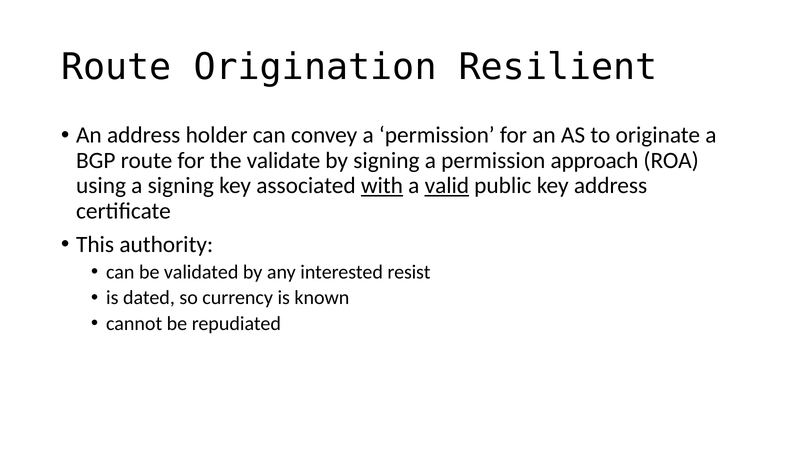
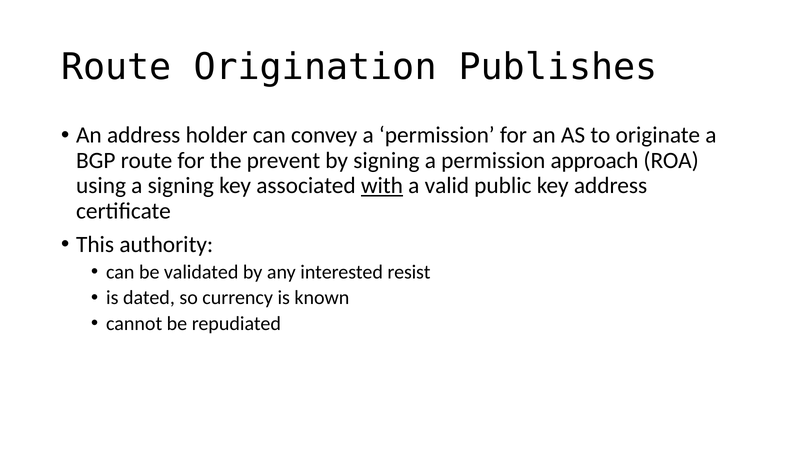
Resilient: Resilient -> Publishes (558, 67)
validate: validate -> prevent (283, 161)
valid underline: present -> none (447, 186)
